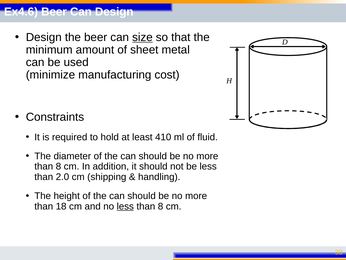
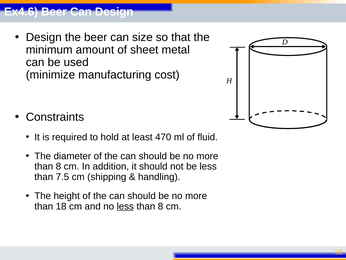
size underline: present -> none (142, 37)
410: 410 -> 470 (163, 137)
2.0: 2.0 -> 7.5 (62, 177)
